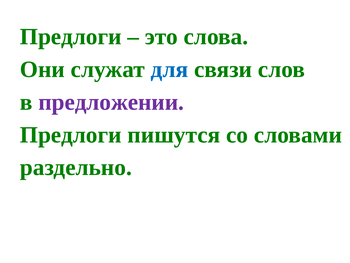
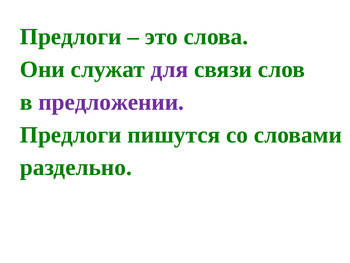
для colour: blue -> purple (169, 69)
